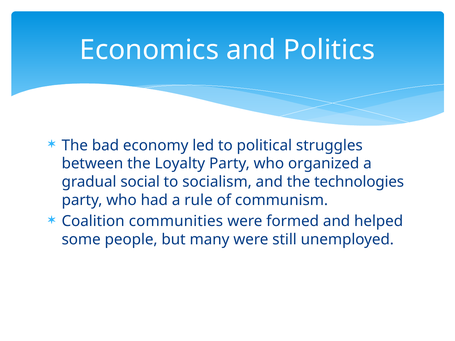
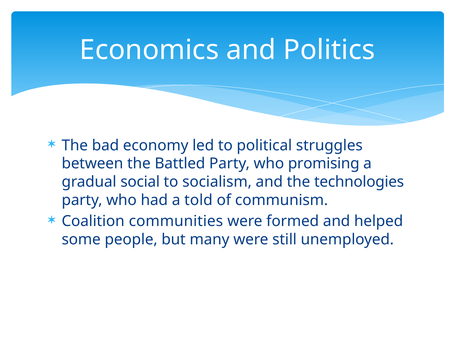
Loyalty: Loyalty -> Battled (180, 164)
organized: organized -> promising (324, 164)
rule: rule -> told (198, 200)
